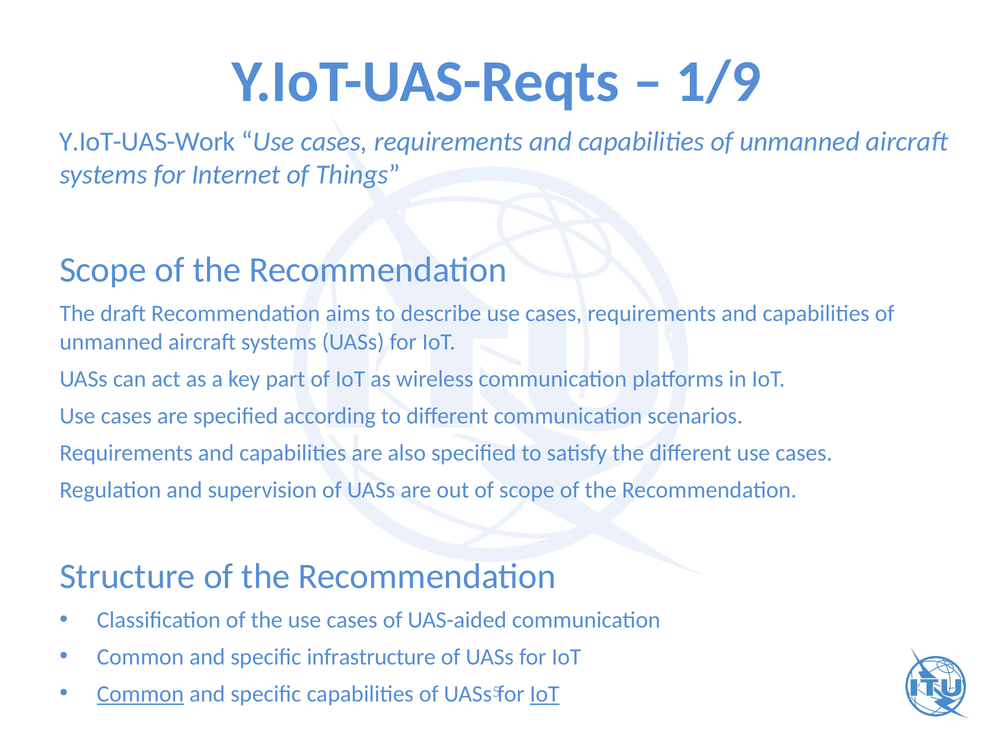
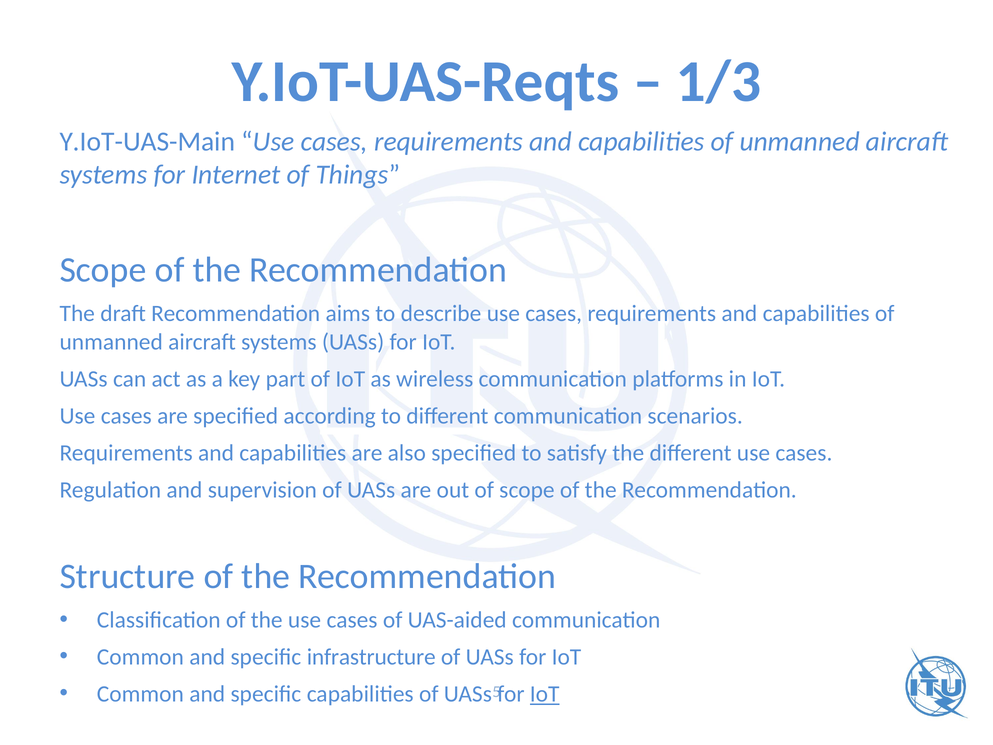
1/9: 1/9 -> 1/3 (719, 82)
Y.IoT-UAS-Work: Y.IoT-UAS-Work -> Y.IoT-UAS-Main (147, 141)
Common underline: present -> none (140, 694)
